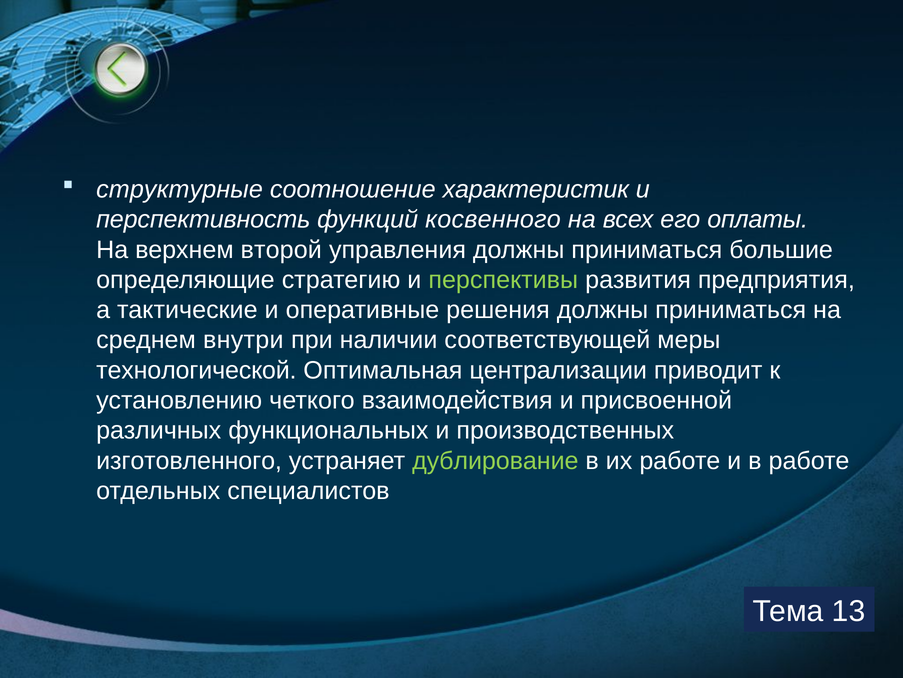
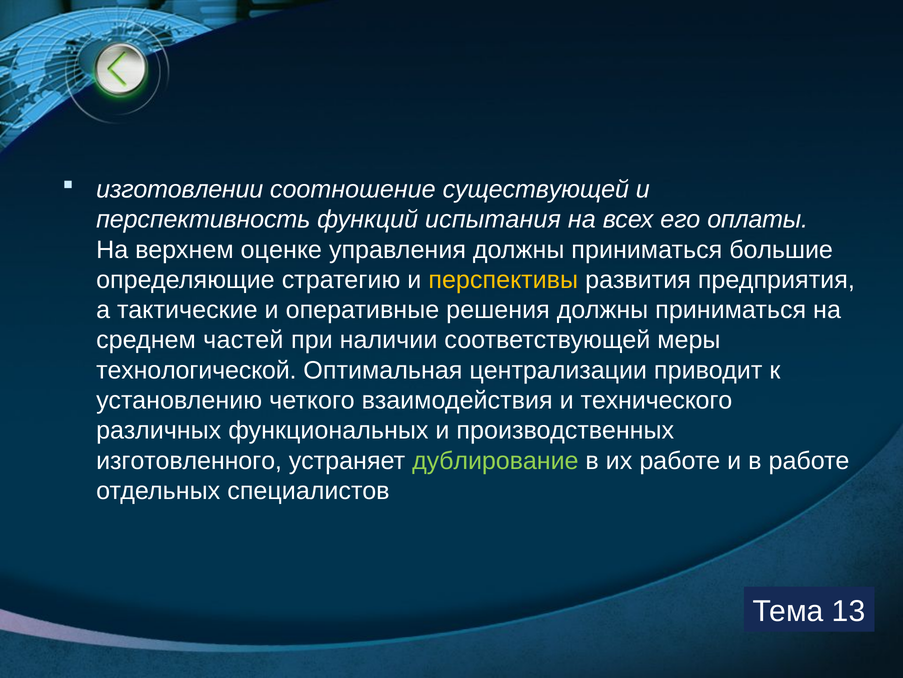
структурные: структурные -> изготовлении (180, 189)
характеристик: характеристик -> существующей (536, 189)
косвенного: косвенного -> испытания (493, 219)
второй: второй -> оценке (281, 249)
перспективы colour: light green -> yellow (503, 280)
внутри: внутри -> частей (243, 340)
присвоенной: присвоенной -> технического (656, 400)
